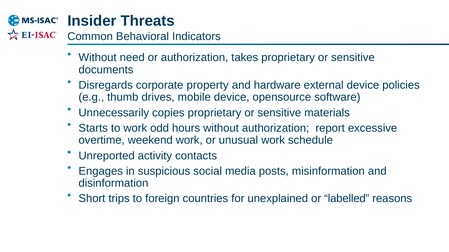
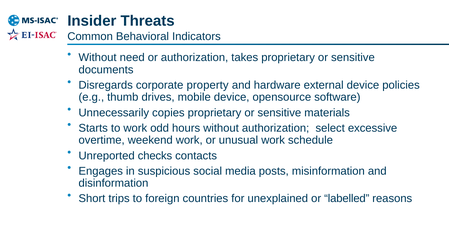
report: report -> select (330, 128)
activity: activity -> checks (155, 156)
